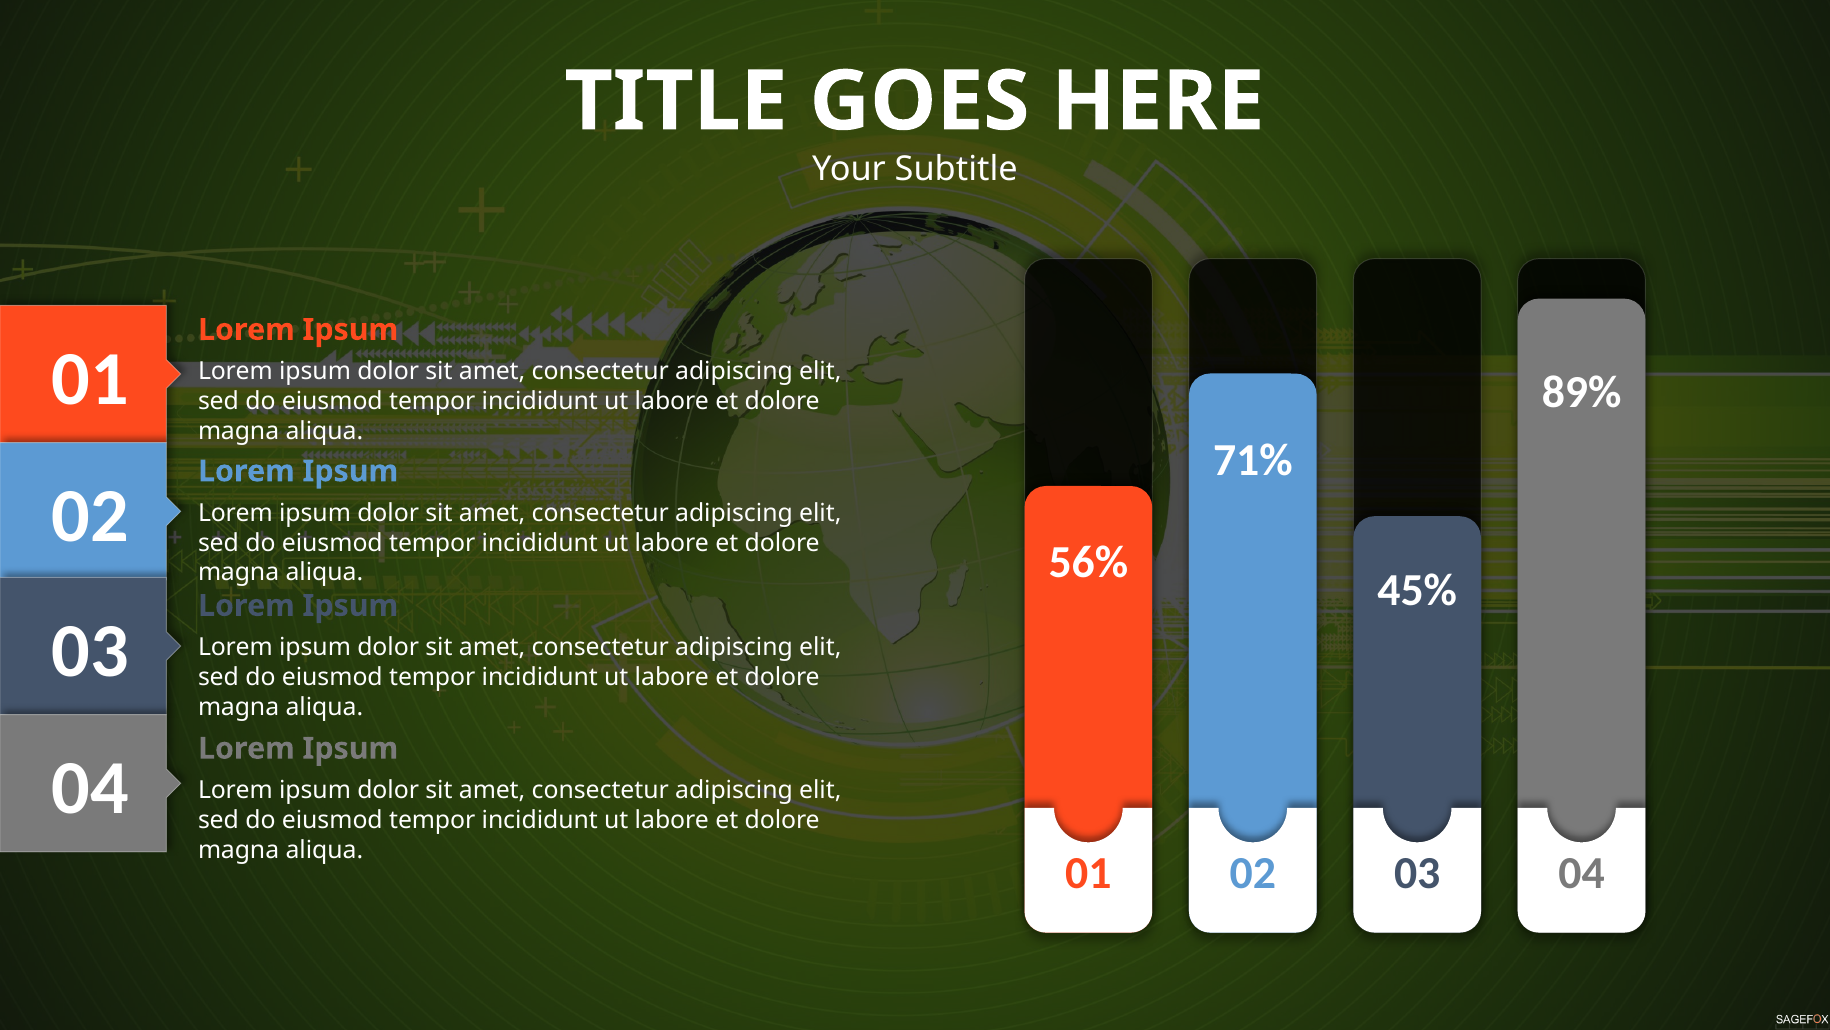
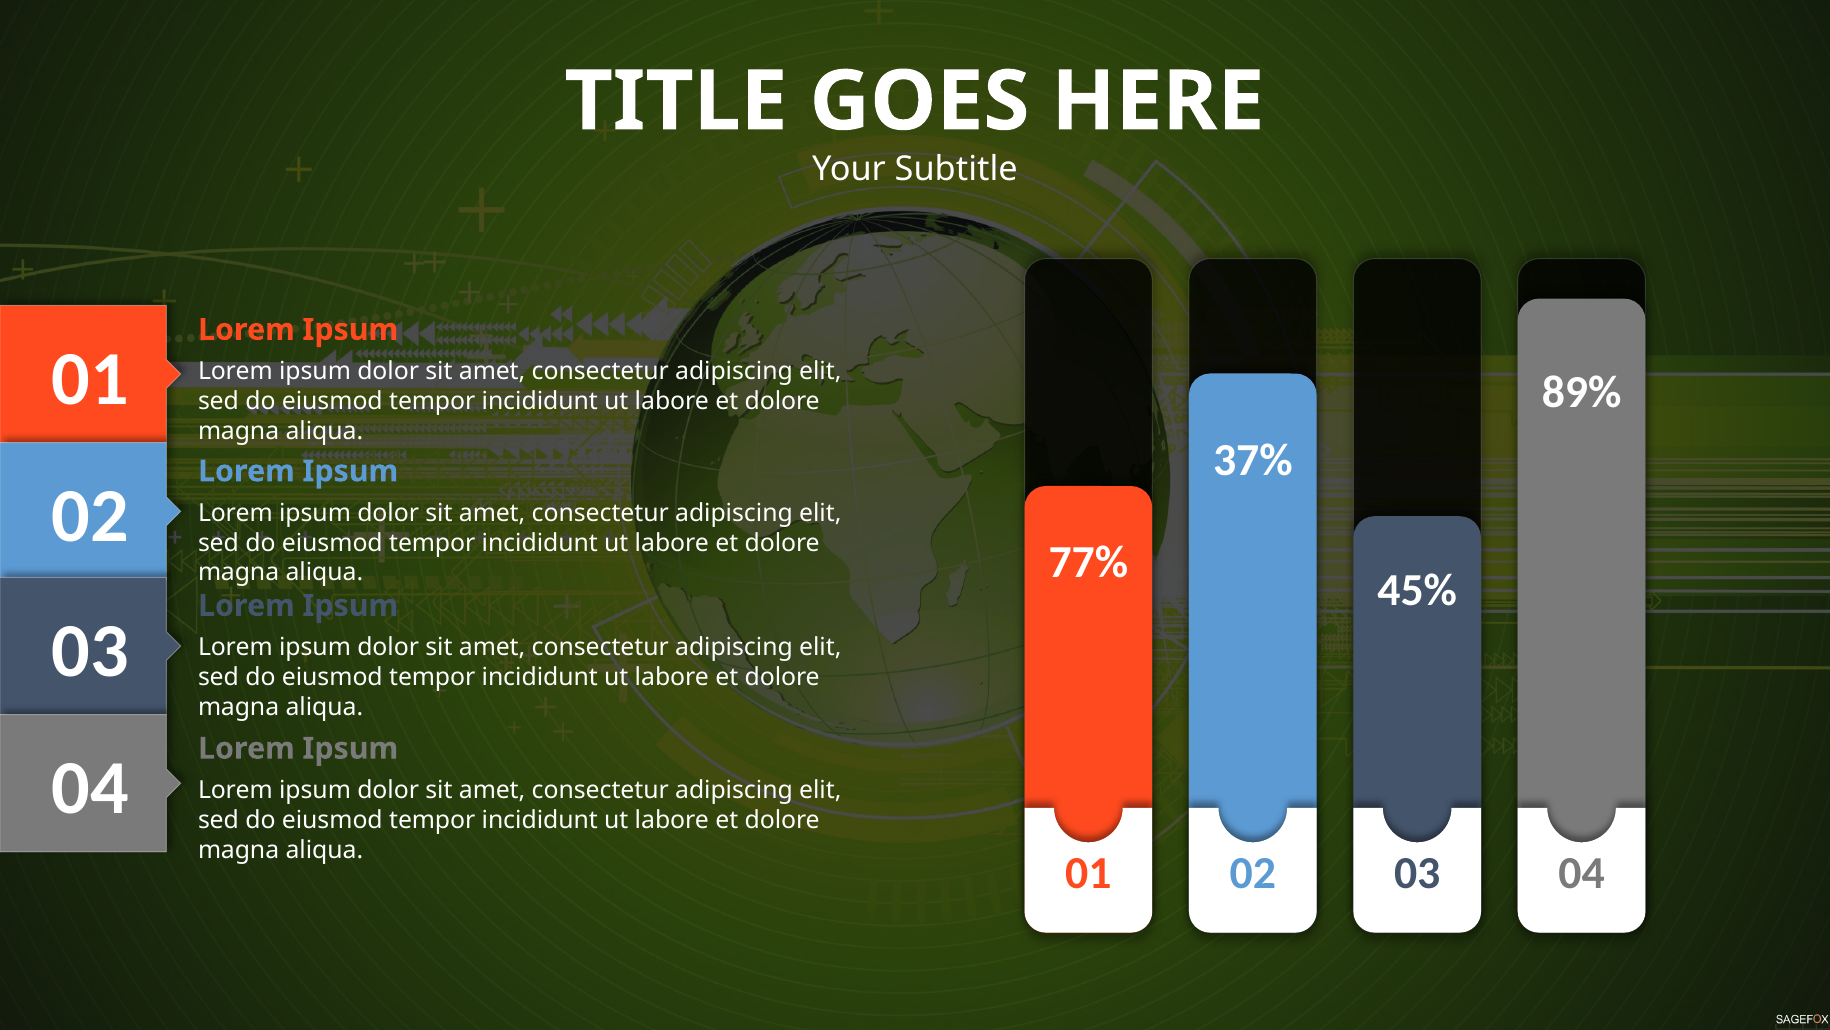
71%: 71% -> 37% (1253, 460)
56%: 56% -> 77% (1088, 562)
